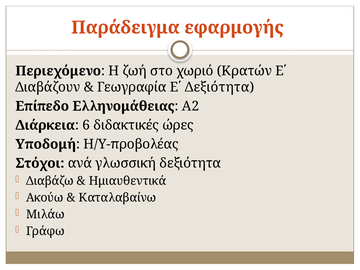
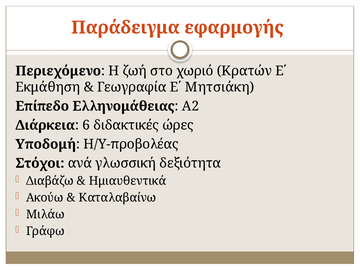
Διαβάζουν: Διαβάζουν -> Εκμάθηση (48, 87)
Ε΄ Δεξιότητα: Δεξιότητα -> Μητσιάκη (220, 87)
